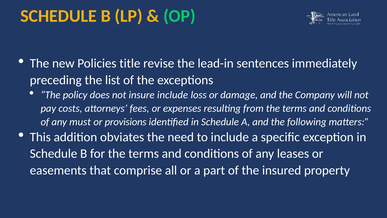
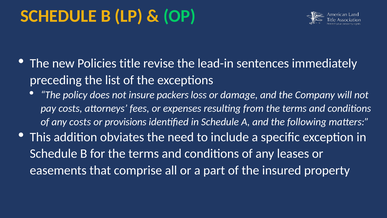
insure include: include -> packers (173, 95)
any must: must -> costs (80, 122)
